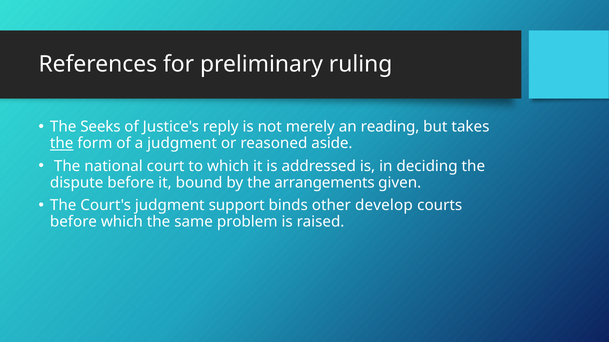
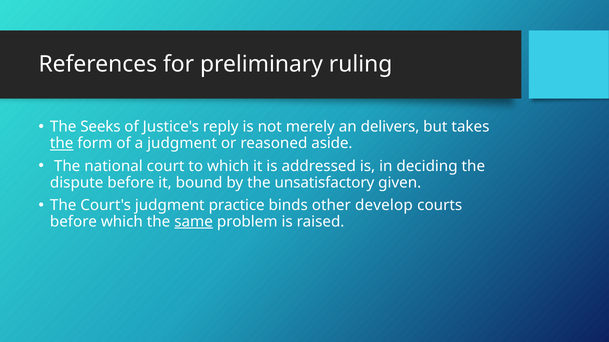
reading: reading -> delivers (390, 127)
arrangements: arrangements -> unsatisfactory (325, 183)
support: support -> practice (237, 206)
same underline: none -> present (194, 222)
